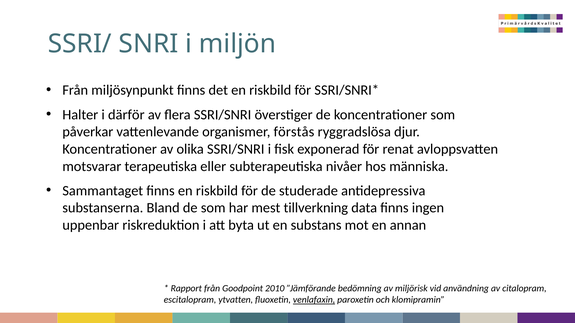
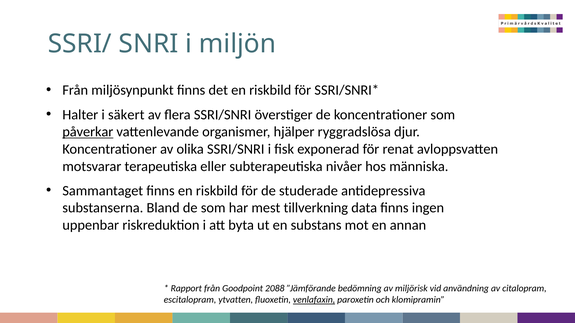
därför: därför -> säkert (126, 115)
påverkar underline: none -> present (88, 132)
förstås: förstås -> hjälper (294, 132)
2010: 2010 -> 2088 (275, 289)
